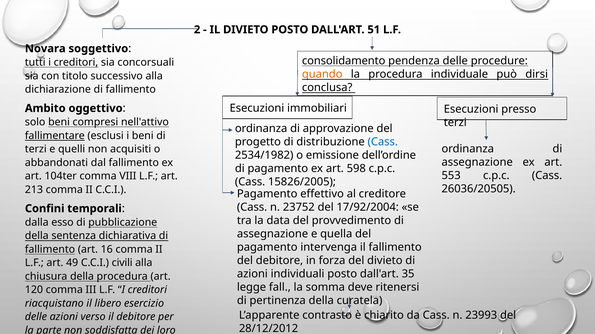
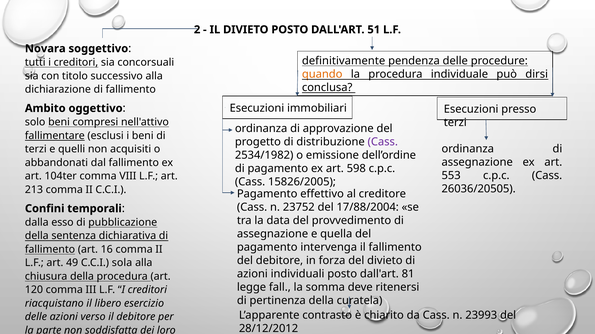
consolidamento: consolidamento -> definitivamente (344, 61)
Cass colour: blue -> purple (383, 142)
17/92/2004: 17/92/2004 -> 17/88/2004 (368, 207)
civili: civili -> sola (122, 263)
35: 35 -> 81 (408, 274)
